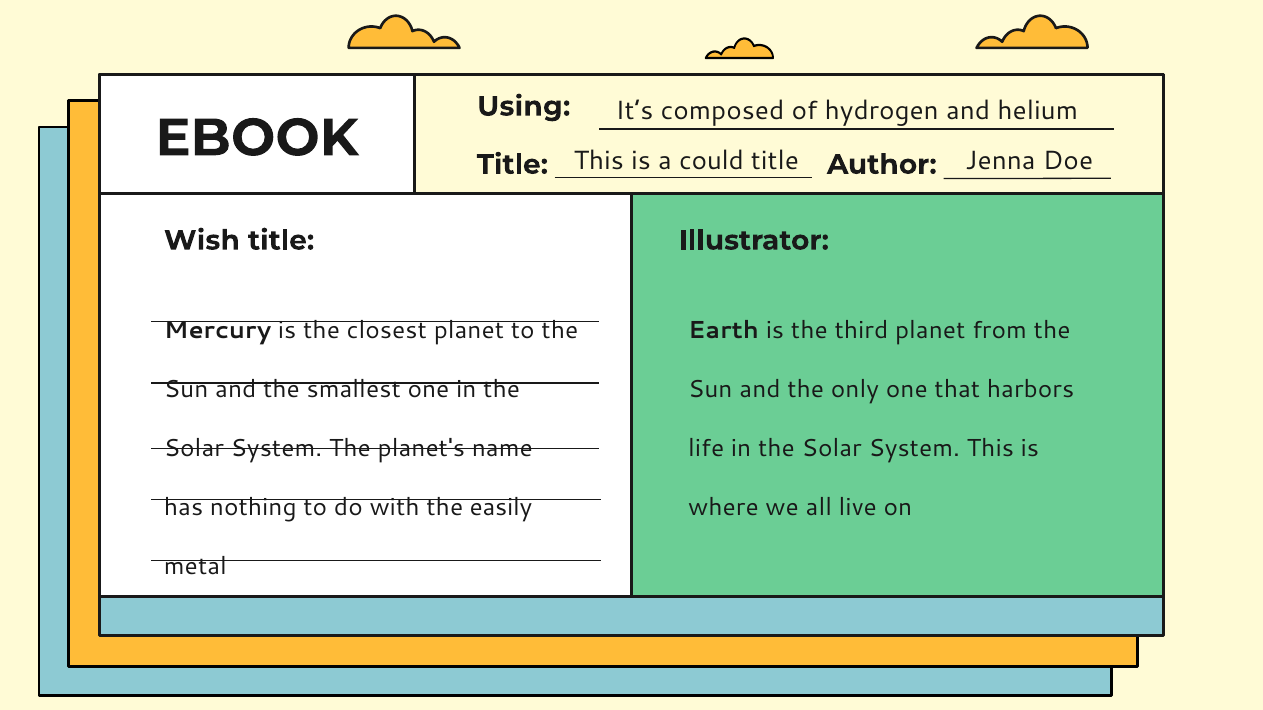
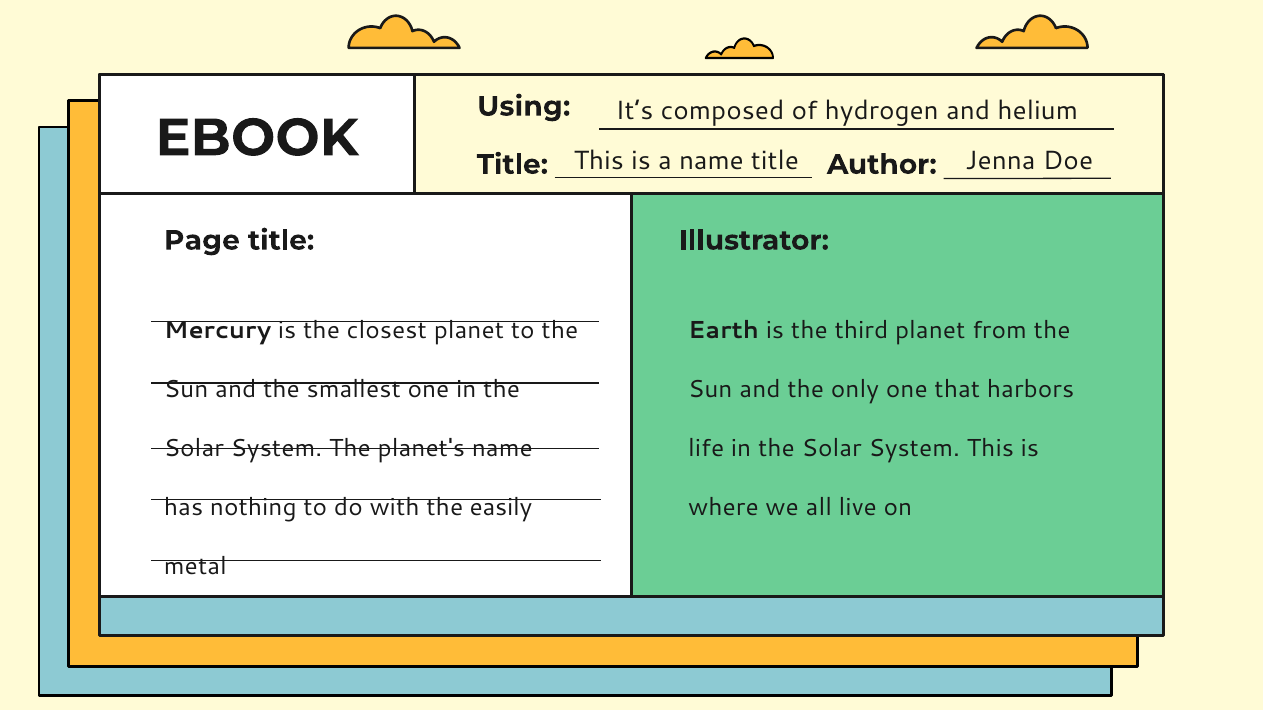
a could: could -> name (711, 161)
Wish: Wish -> Page (202, 241)
